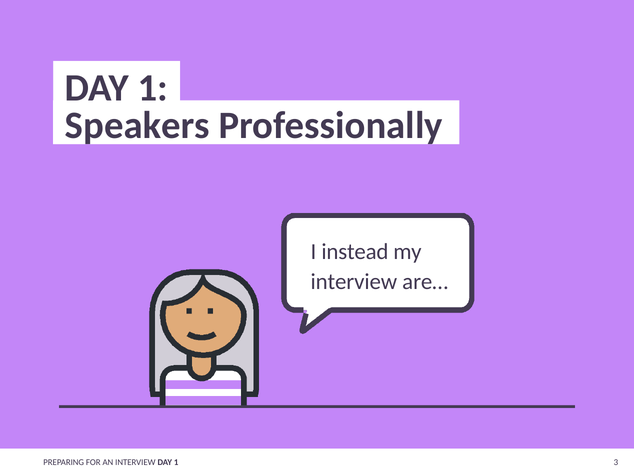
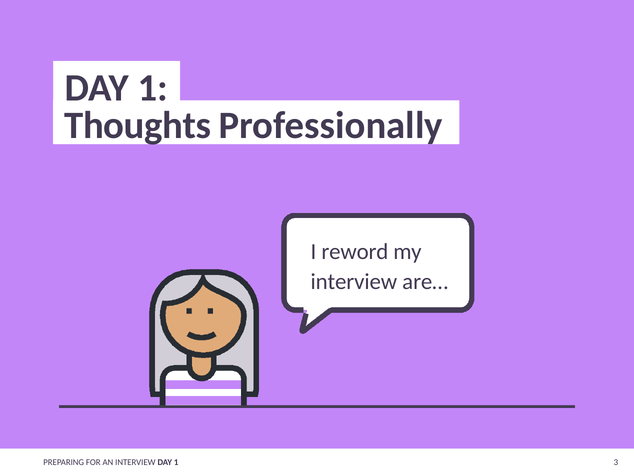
Speakers: Speakers -> Thoughts (138, 125)
instead: instead -> reword (355, 252)
